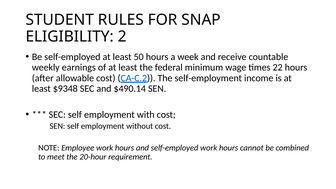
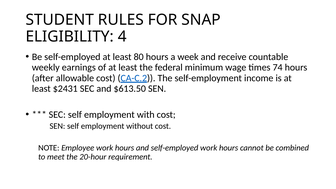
2: 2 -> 4 (122, 37)
50: 50 -> 80 (139, 57)
22: 22 -> 74 (278, 67)
$9348: $9348 -> $2431 (65, 89)
$490.14: $490.14 -> $613.50 (130, 89)
